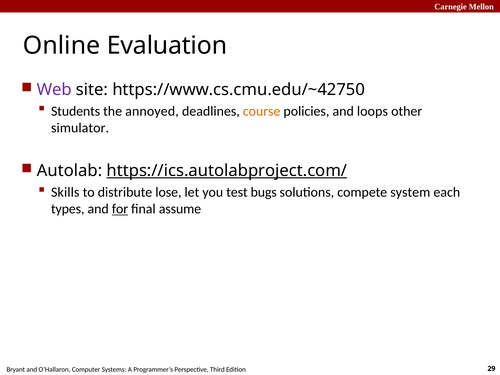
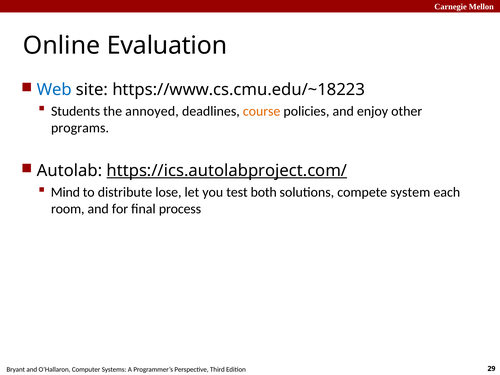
Web colour: purple -> blue (54, 90)
https://www.cs.cmu.edu/~42750: https://www.cs.cmu.edu/~42750 -> https://www.cs.cmu.edu/~18223 (239, 90)
loops: loops -> enjoy (372, 111)
simulator: simulator -> programs (80, 128)
Skills: Skills -> Mind (65, 192)
bugs: bugs -> both (264, 192)
types: types -> room (68, 209)
for underline: present -> none (120, 209)
assume: assume -> process (180, 209)
